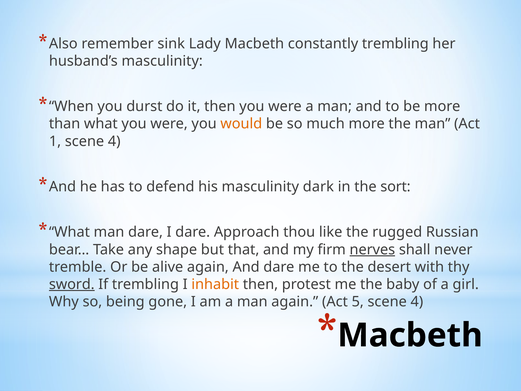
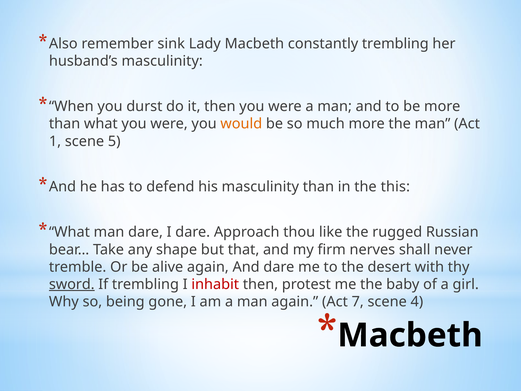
1 scene 4: 4 -> 5 (114, 141)
masculinity dark: dark -> than (318, 187)
sort: sort -> this (395, 187)
nerves underline: present -> none (372, 249)
inhabit colour: orange -> red (215, 284)
5: 5 -> 7 (358, 302)
